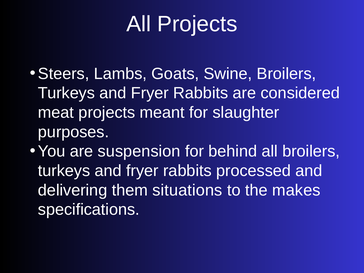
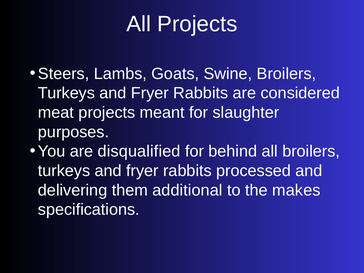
suspension: suspension -> disqualified (139, 151)
situations: situations -> additional (187, 190)
